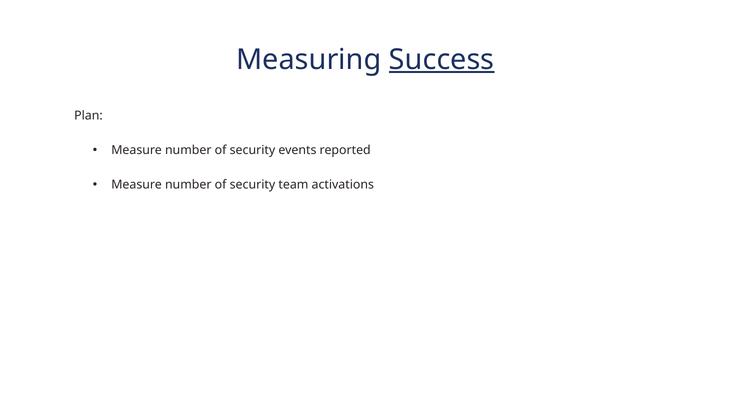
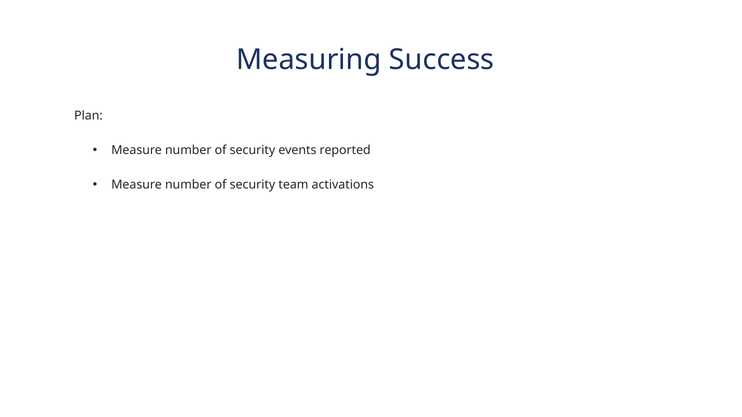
Success underline: present -> none (442, 60)
